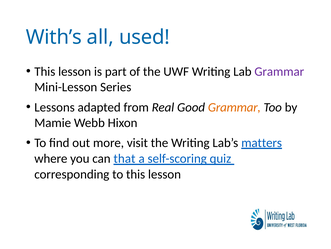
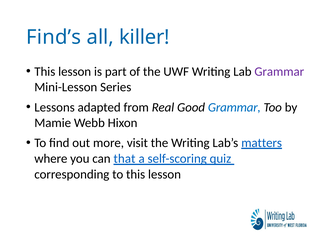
With’s: With’s -> Find’s (54, 37)
used: used -> killer (144, 37)
Grammar colour: orange -> blue (234, 107)
